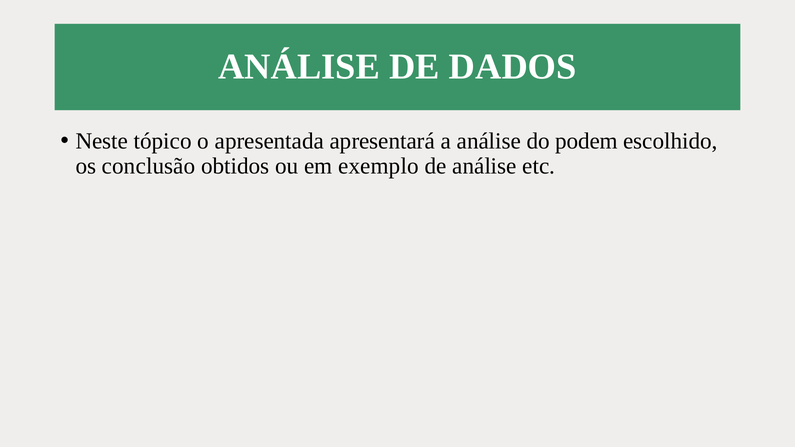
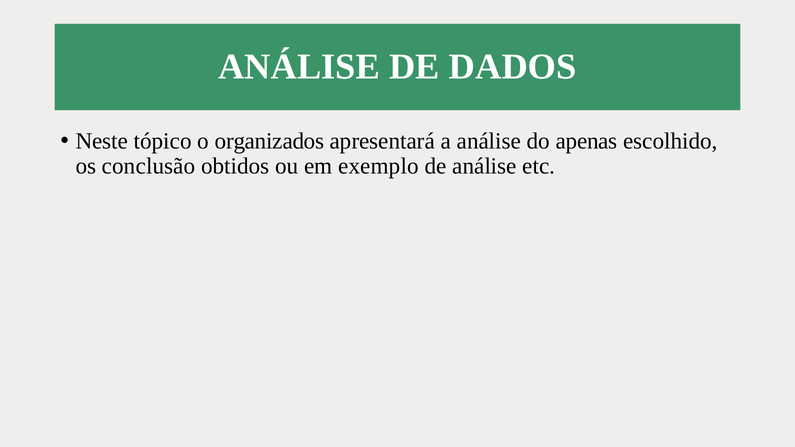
apresentada: apresentada -> organizados (269, 141)
podem: podem -> apenas (587, 141)
